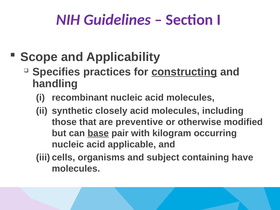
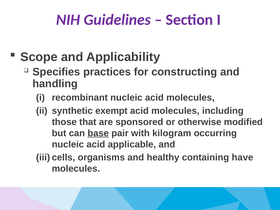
constructing underline: present -> none (184, 72)
closely: closely -> exempt (111, 111)
preventive: preventive -> sponsored (139, 122)
subject: subject -> healthy (163, 157)
